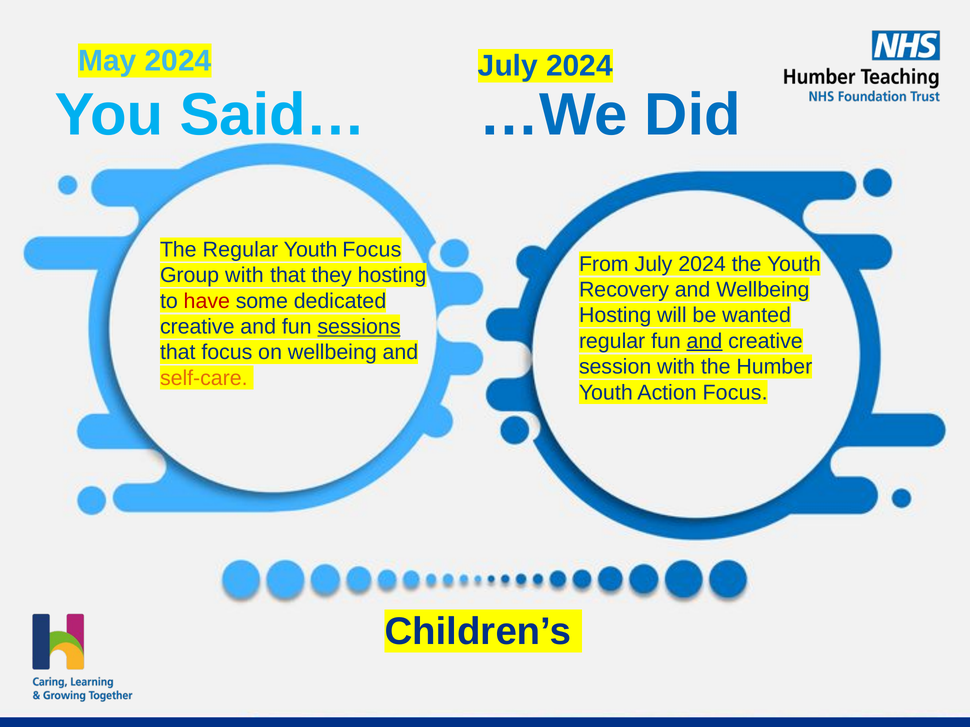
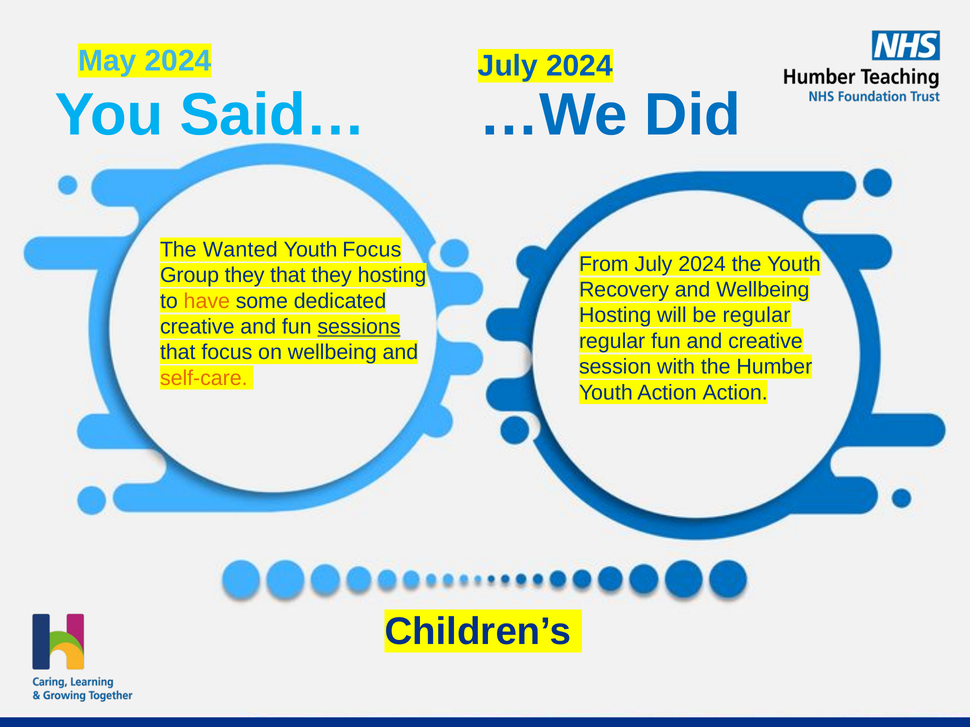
The Regular: Regular -> Wanted (240, 250)
Group with: with -> they (245, 276)
have colour: red -> orange (207, 301)
be wanted: wanted -> regular (756, 316)
and underline: present -> none (704, 341)
Action Focus: Focus -> Action (735, 393)
